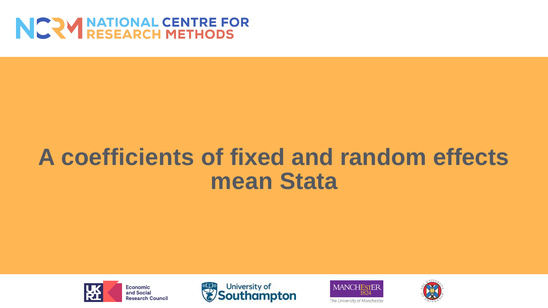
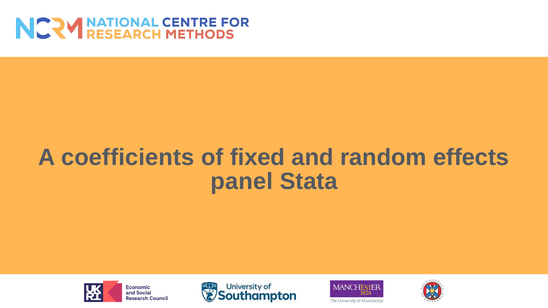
mean: mean -> panel (242, 181)
